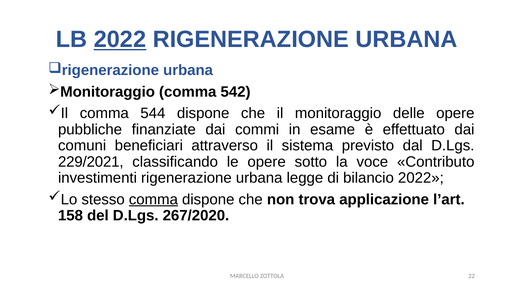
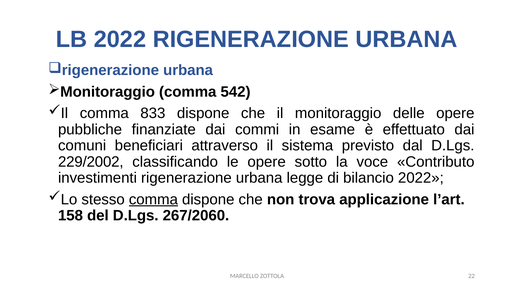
2022 underline: present -> none (120, 40)
544: 544 -> 833 (153, 113)
229/2021: 229/2021 -> 229/2002 (91, 162)
267/2020: 267/2020 -> 267/2060 (196, 216)
